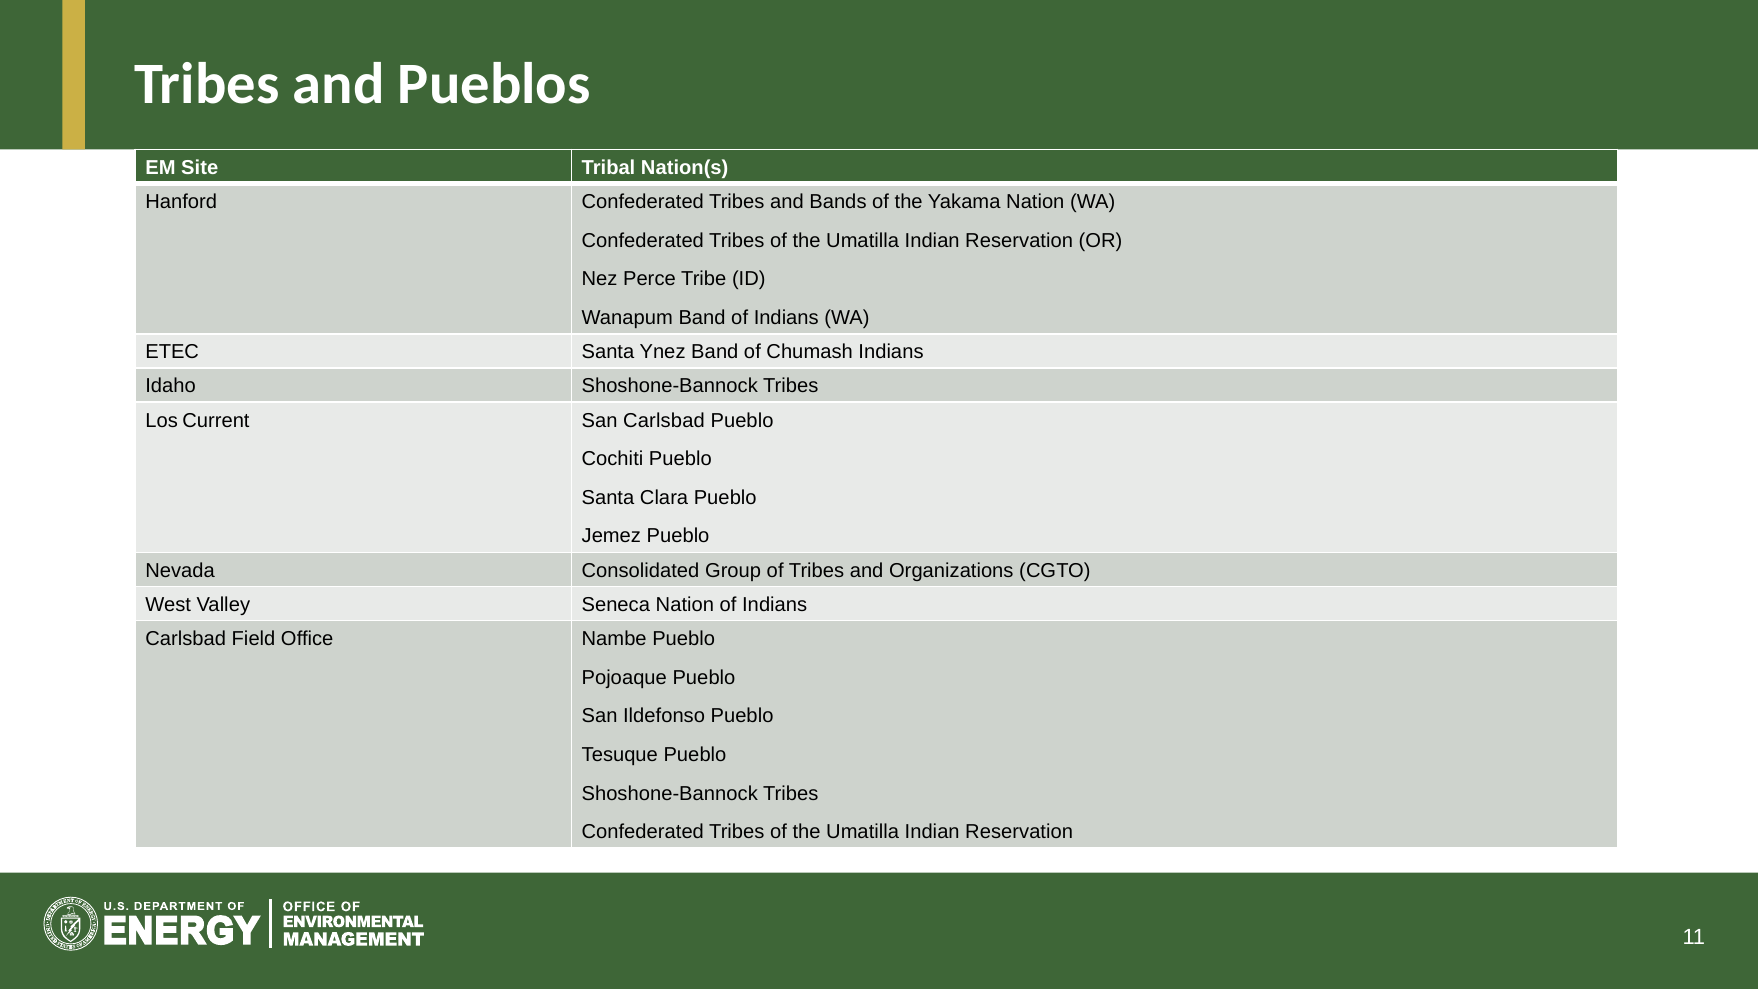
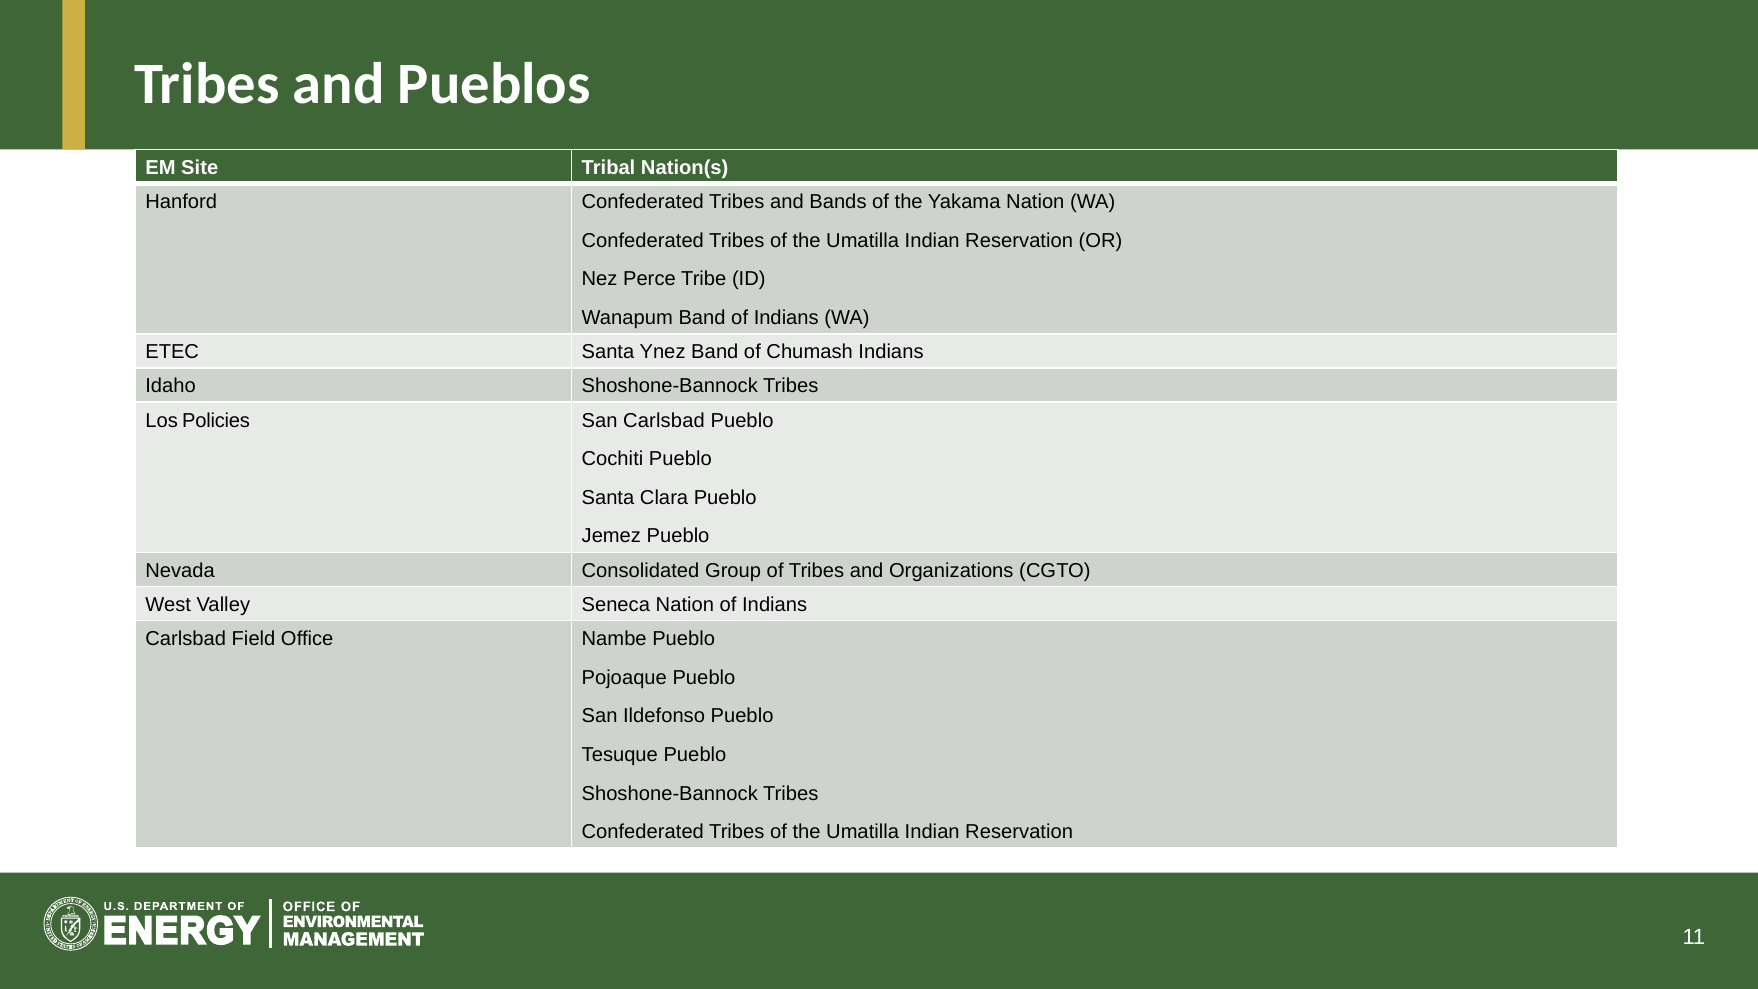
Current: Current -> Policies (216, 420)
